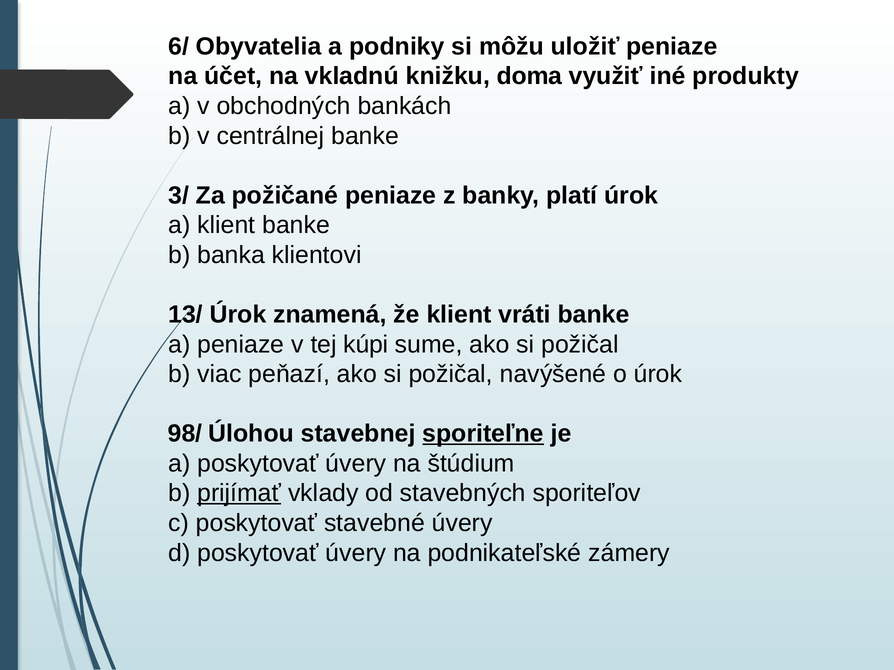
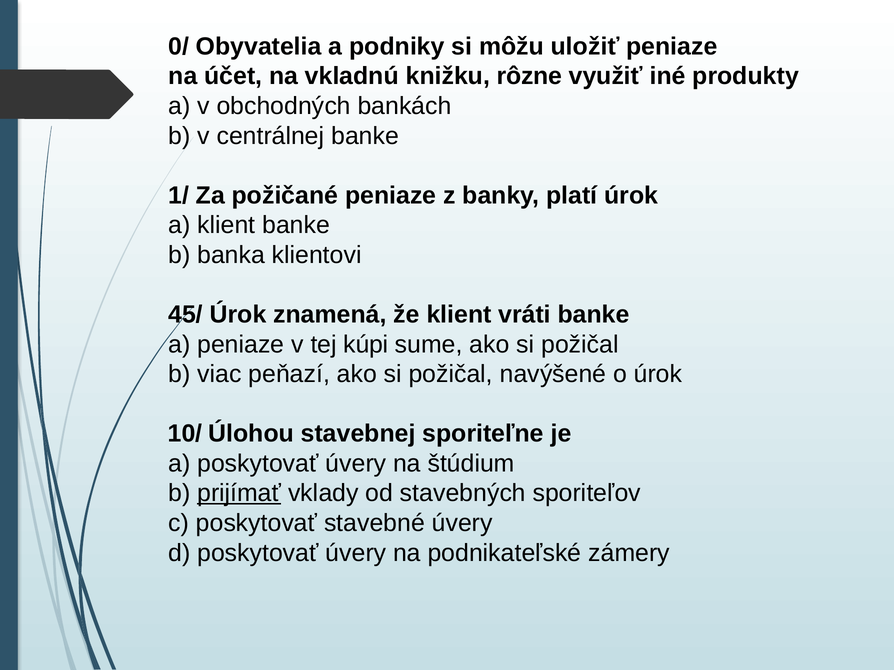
6/: 6/ -> 0/ (179, 46)
doma: doma -> rôzne (529, 76)
3/: 3/ -> 1/ (179, 196)
13/: 13/ -> 45/ (186, 315)
98/: 98/ -> 10/ (185, 434)
sporiteľne underline: present -> none (483, 434)
